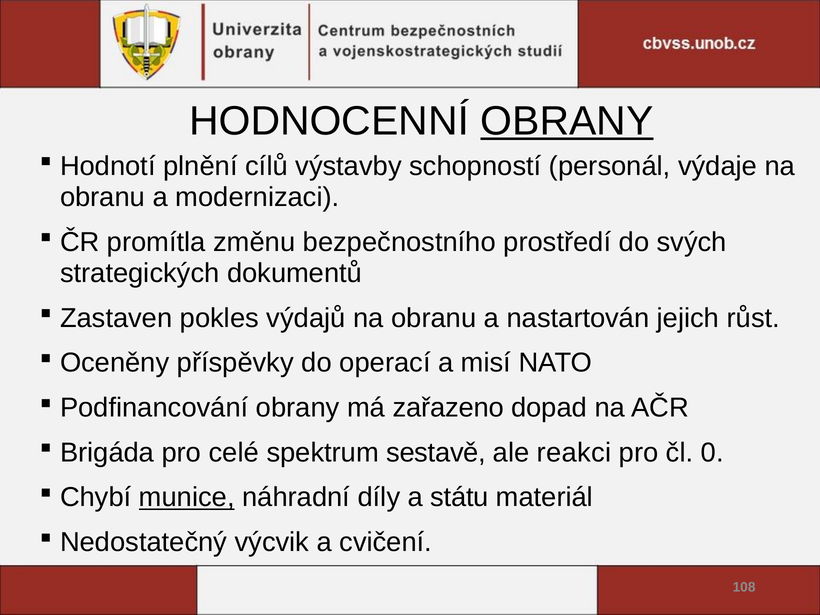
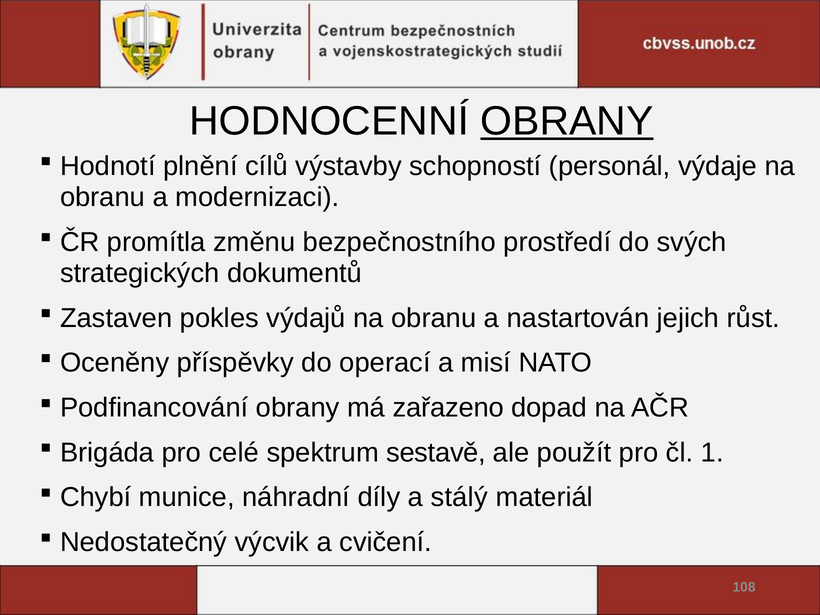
reakci: reakci -> použít (574, 453)
0: 0 -> 1 (712, 453)
munice underline: present -> none (187, 497)
státu: státu -> stálý (459, 497)
